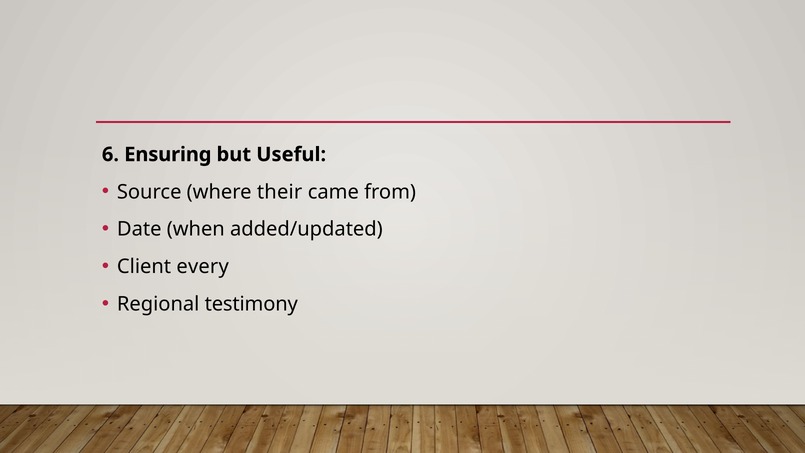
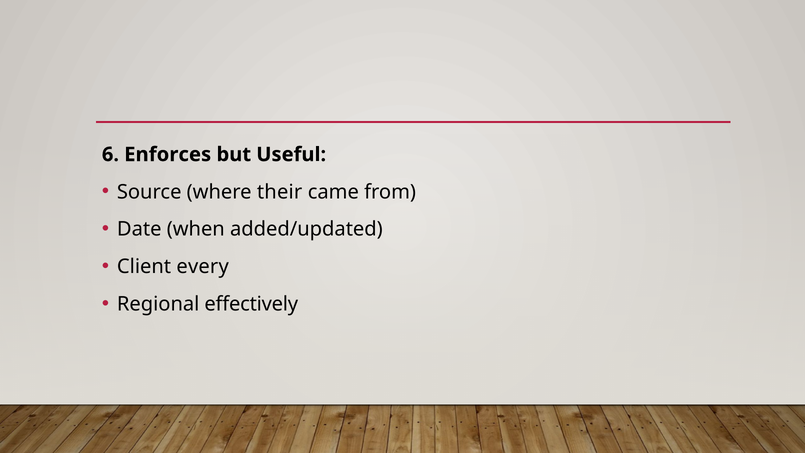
Ensuring: Ensuring -> Enforces (168, 154)
testimony: testimony -> effectively (251, 304)
